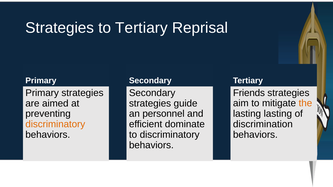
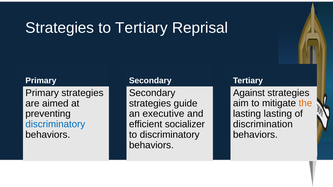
Friends: Friends -> Against (249, 93)
personnel: personnel -> executive (163, 114)
discriminatory colour: orange -> blue (55, 124)
dominate: dominate -> socializer (185, 124)
